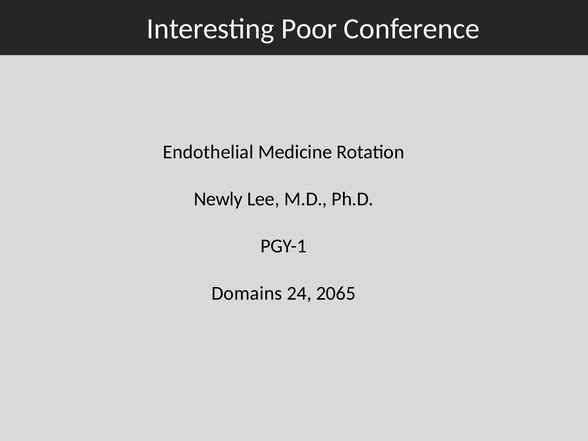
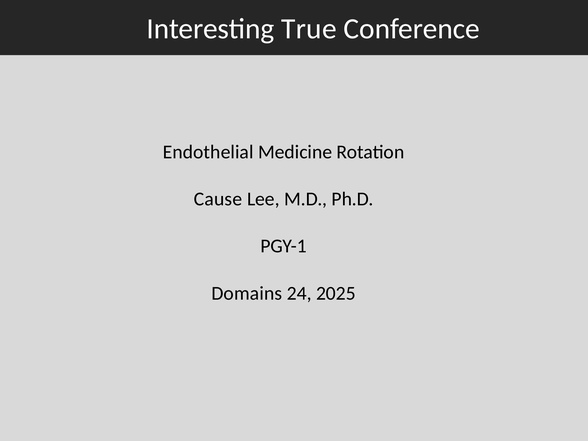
Poor: Poor -> True (309, 29)
Newly: Newly -> Cause (218, 199)
2065: 2065 -> 2025 (336, 293)
